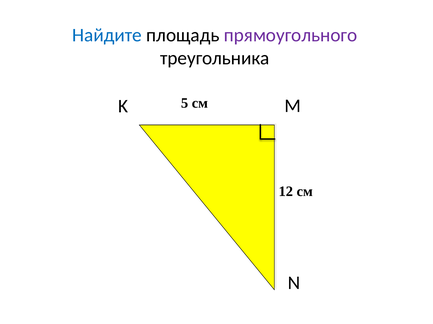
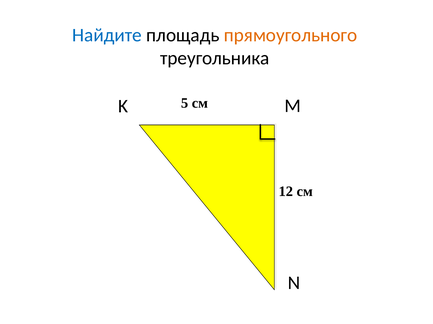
прямоугольного colour: purple -> orange (291, 35)
